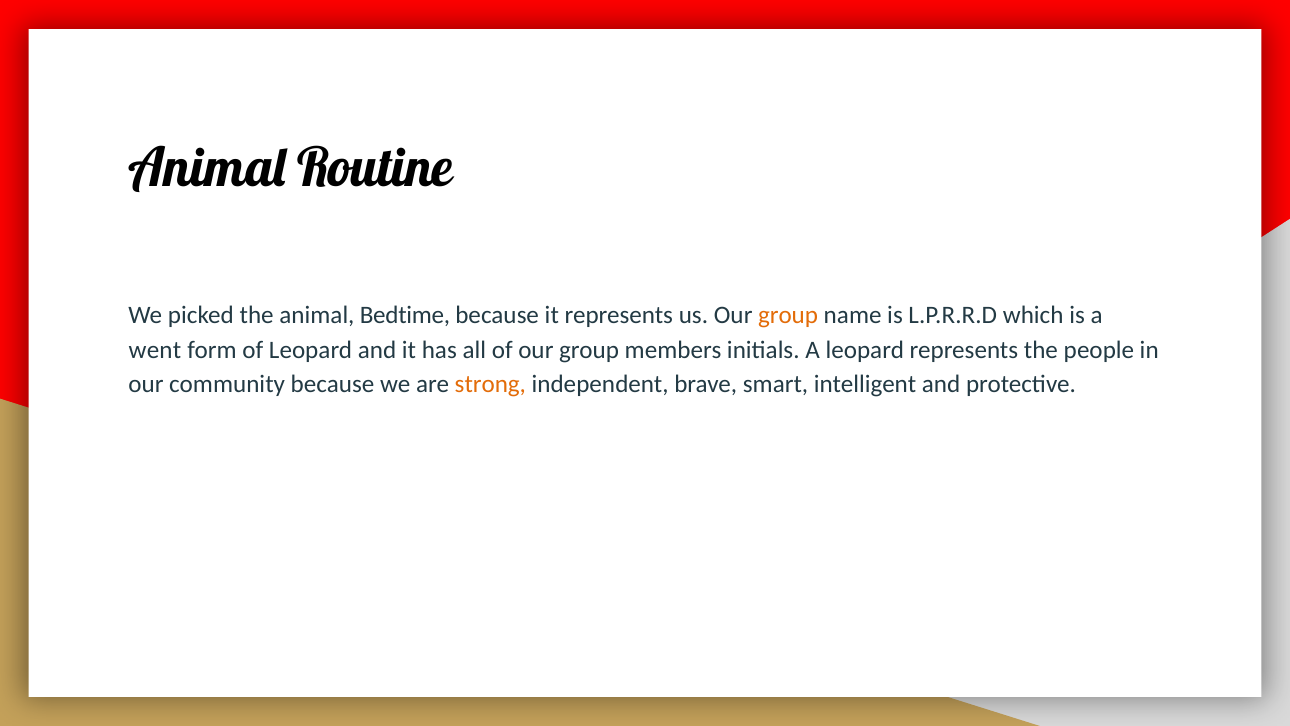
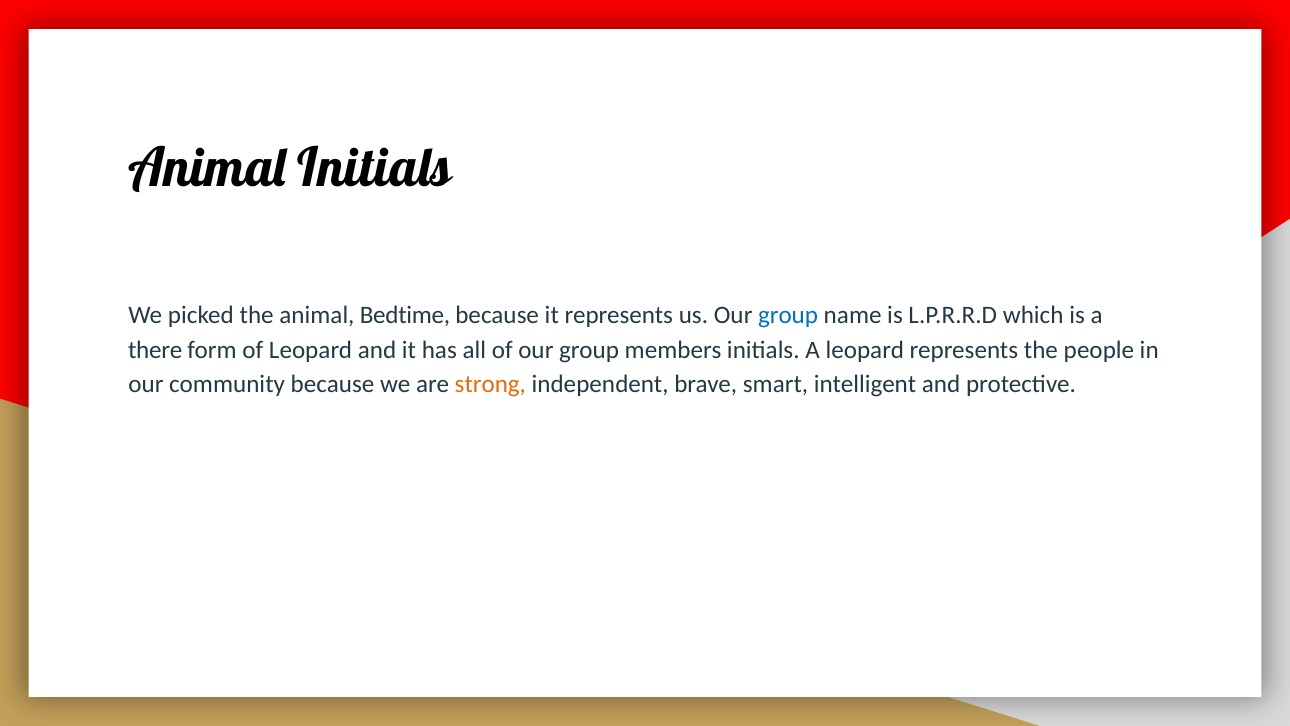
Animal Routine: Routine -> Initials (375, 168)
group colour: orange -> blue (788, 315)
went: went -> there (155, 350)
